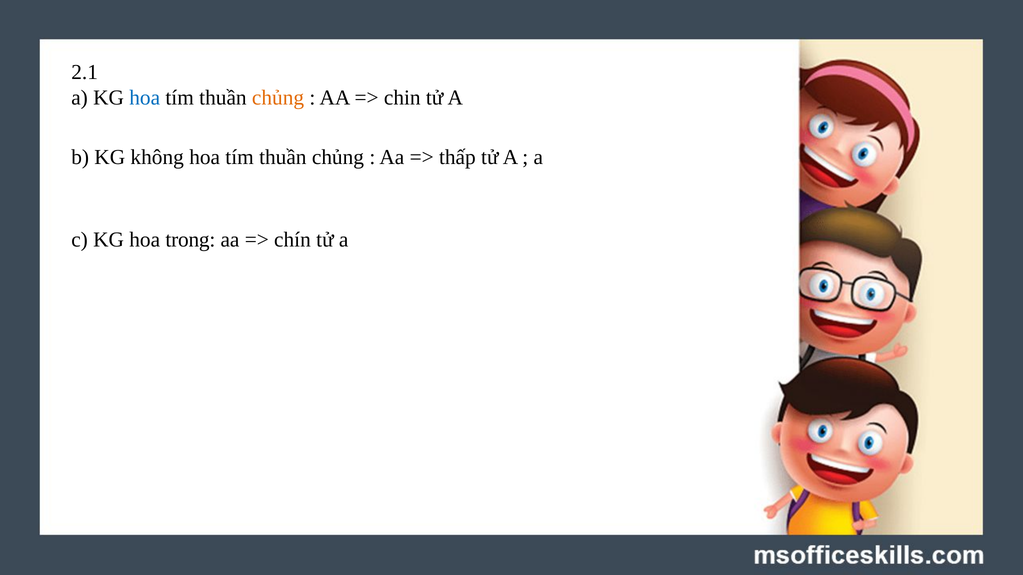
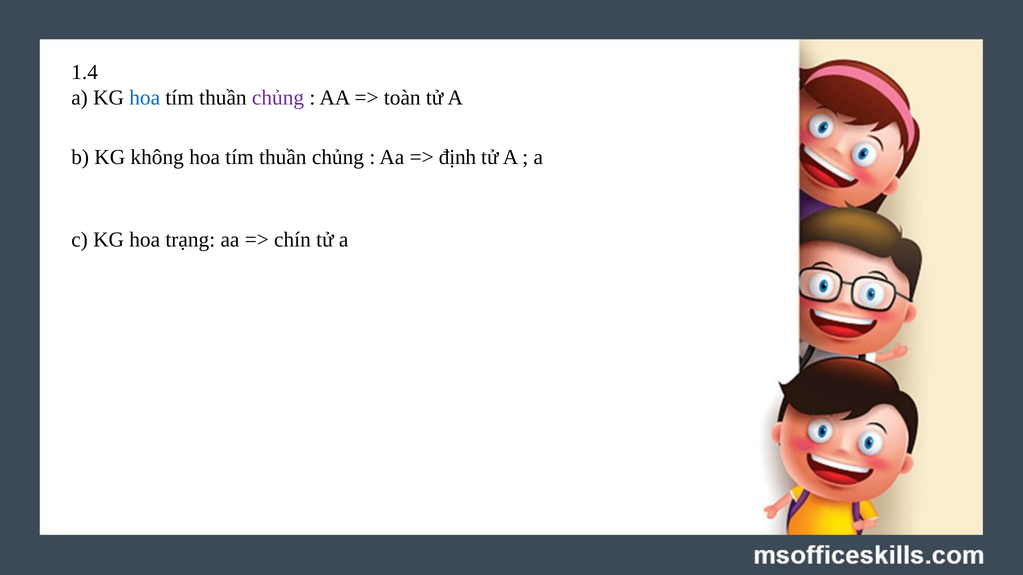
2.1: 2.1 -> 1.4 (85, 72)
chủng colour: orange -> purple (278, 98)
chin: chin -> toàn (402, 98)
thấp: thấp -> định (457, 158)
trong: trong -> trạng (190, 240)
